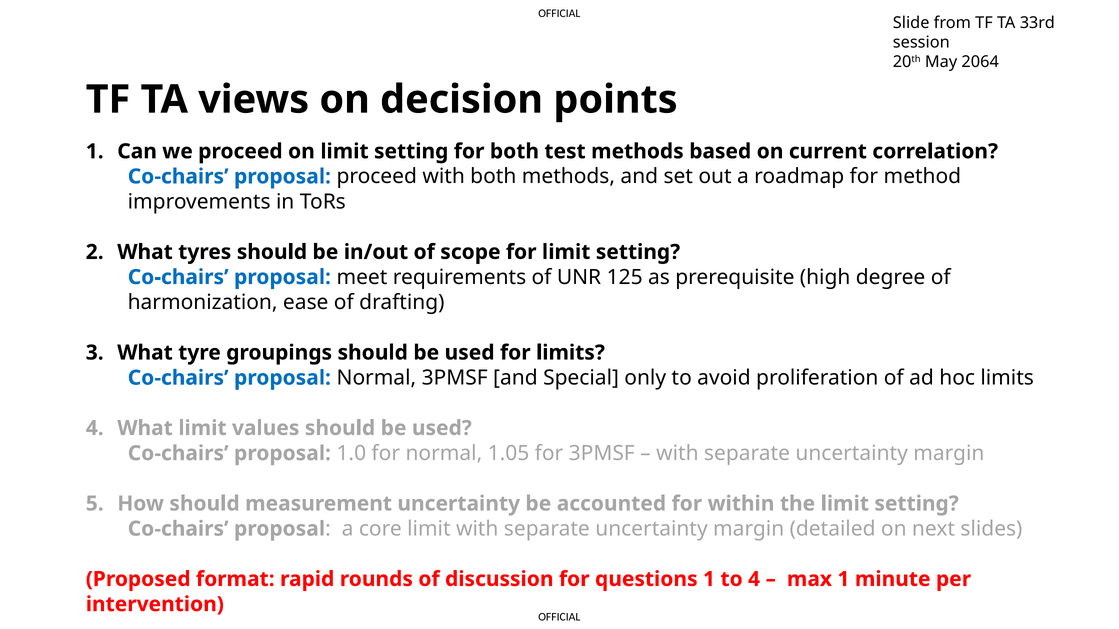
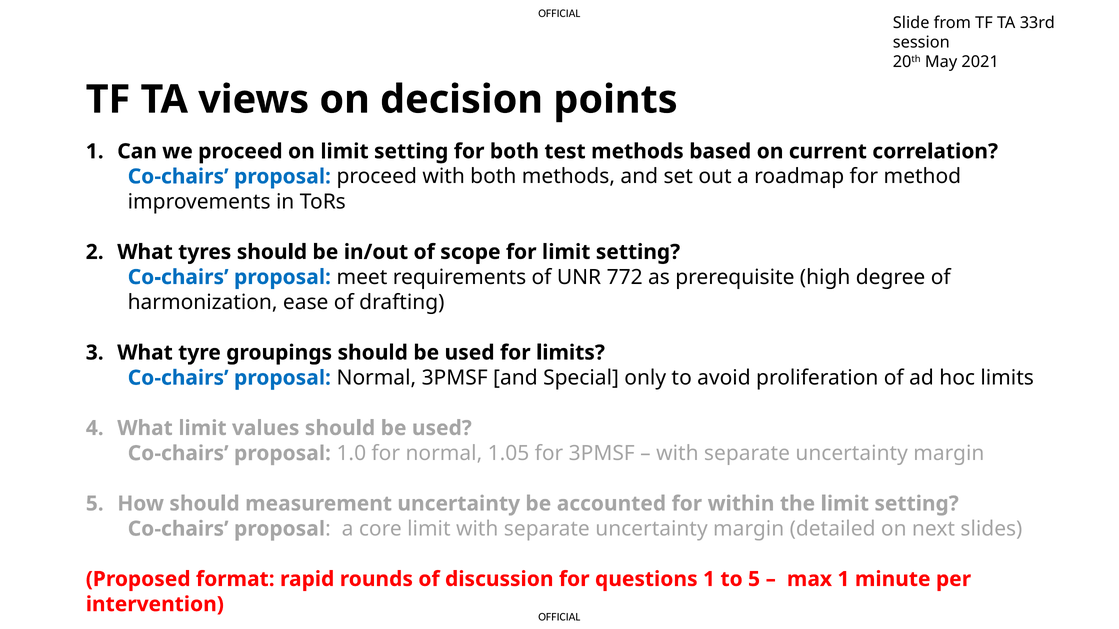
2064: 2064 -> 2021 (980, 62)
125: 125 -> 772 (625, 277)
to 4: 4 -> 5 (754, 579)
